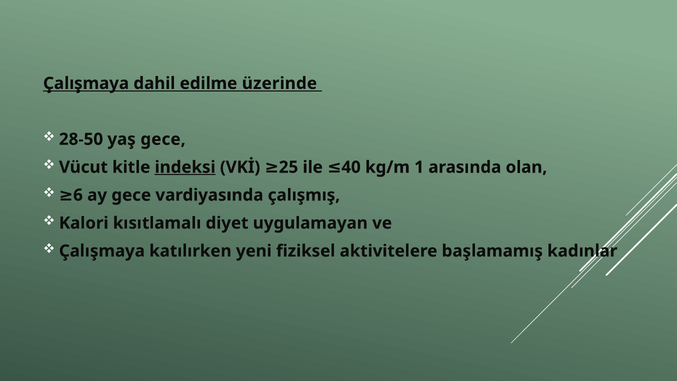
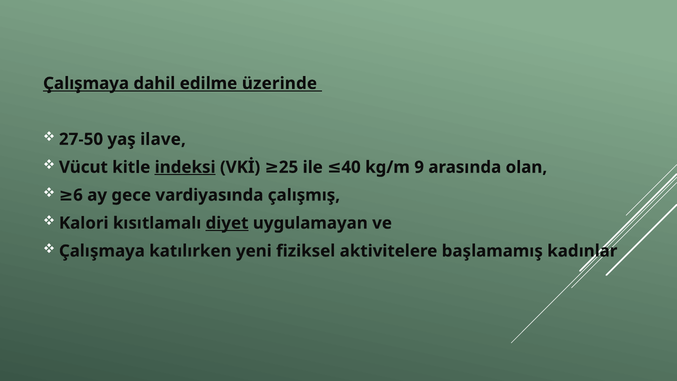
28-50: 28-50 -> 27-50 (81, 139)
yaş gece: gece -> ilave (163, 139)
1: 1 -> 9 (419, 167)
diyet underline: none -> present (227, 223)
